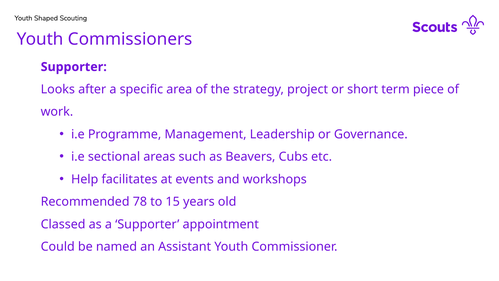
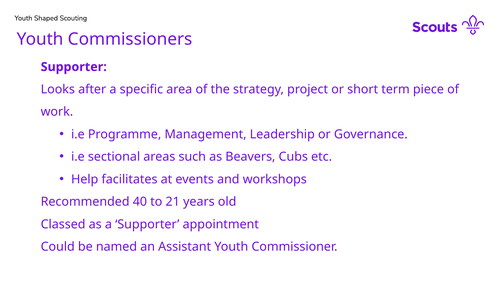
78: 78 -> 40 (140, 202)
15: 15 -> 21 (173, 202)
